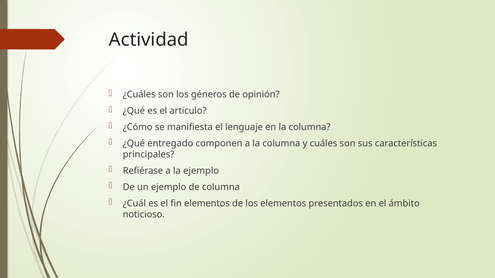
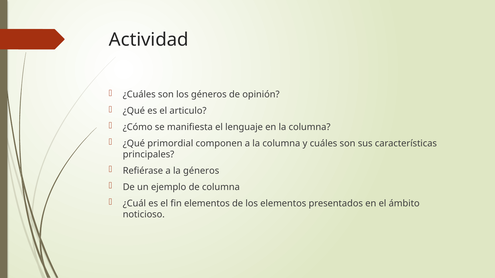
entregado: entregado -> primordial (170, 144)
la ejemplo: ejemplo -> géneros (201, 171)
